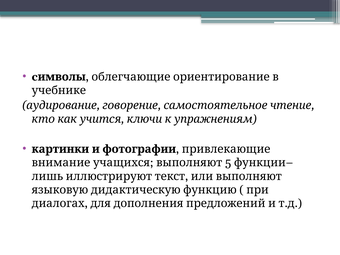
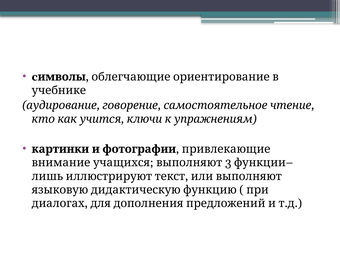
5: 5 -> 3 (228, 163)
